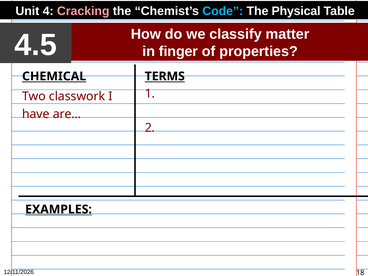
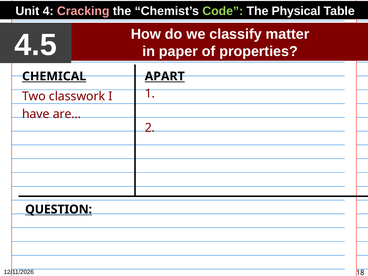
Code colour: light blue -> light green (223, 11)
finger: finger -> paper (178, 51)
TERMS: TERMS -> APART (165, 76)
EXAMPLES: EXAMPLES -> QUESTION (59, 209)
